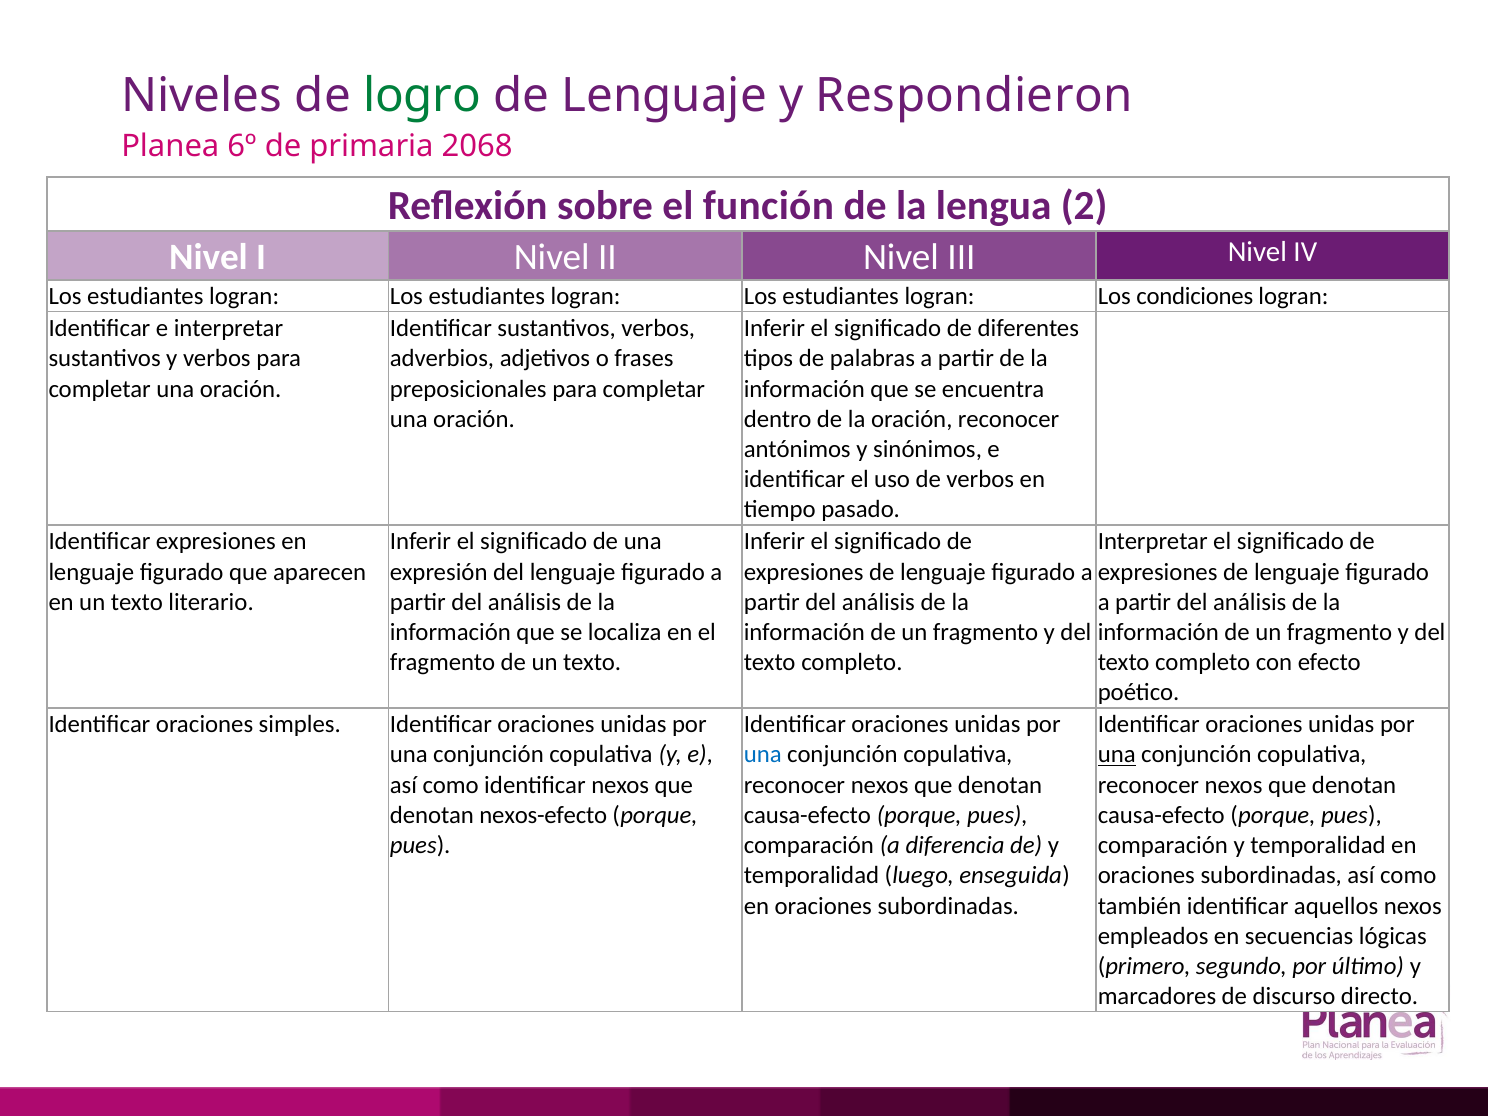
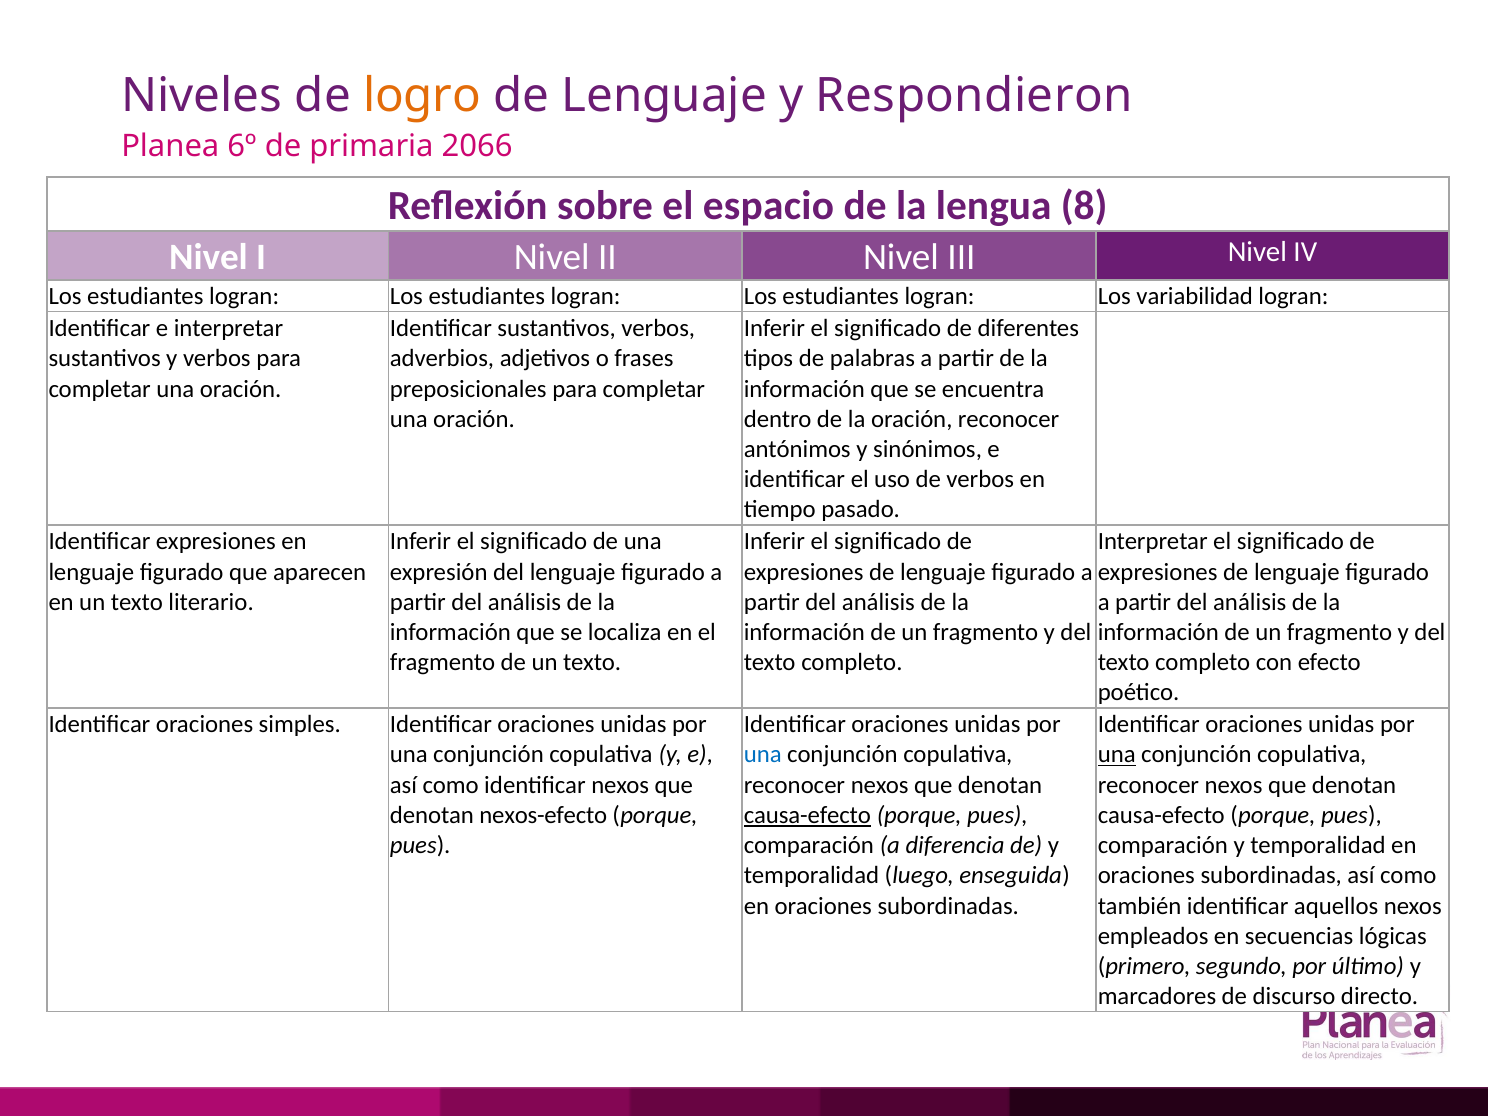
logro colour: green -> orange (422, 96)
2068: 2068 -> 2066 (477, 146)
función: función -> espacio (768, 206)
2: 2 -> 8 (1084, 206)
condiciones: condiciones -> variabilidad (1195, 297)
causa-efecto underline: none -> present (807, 815)
